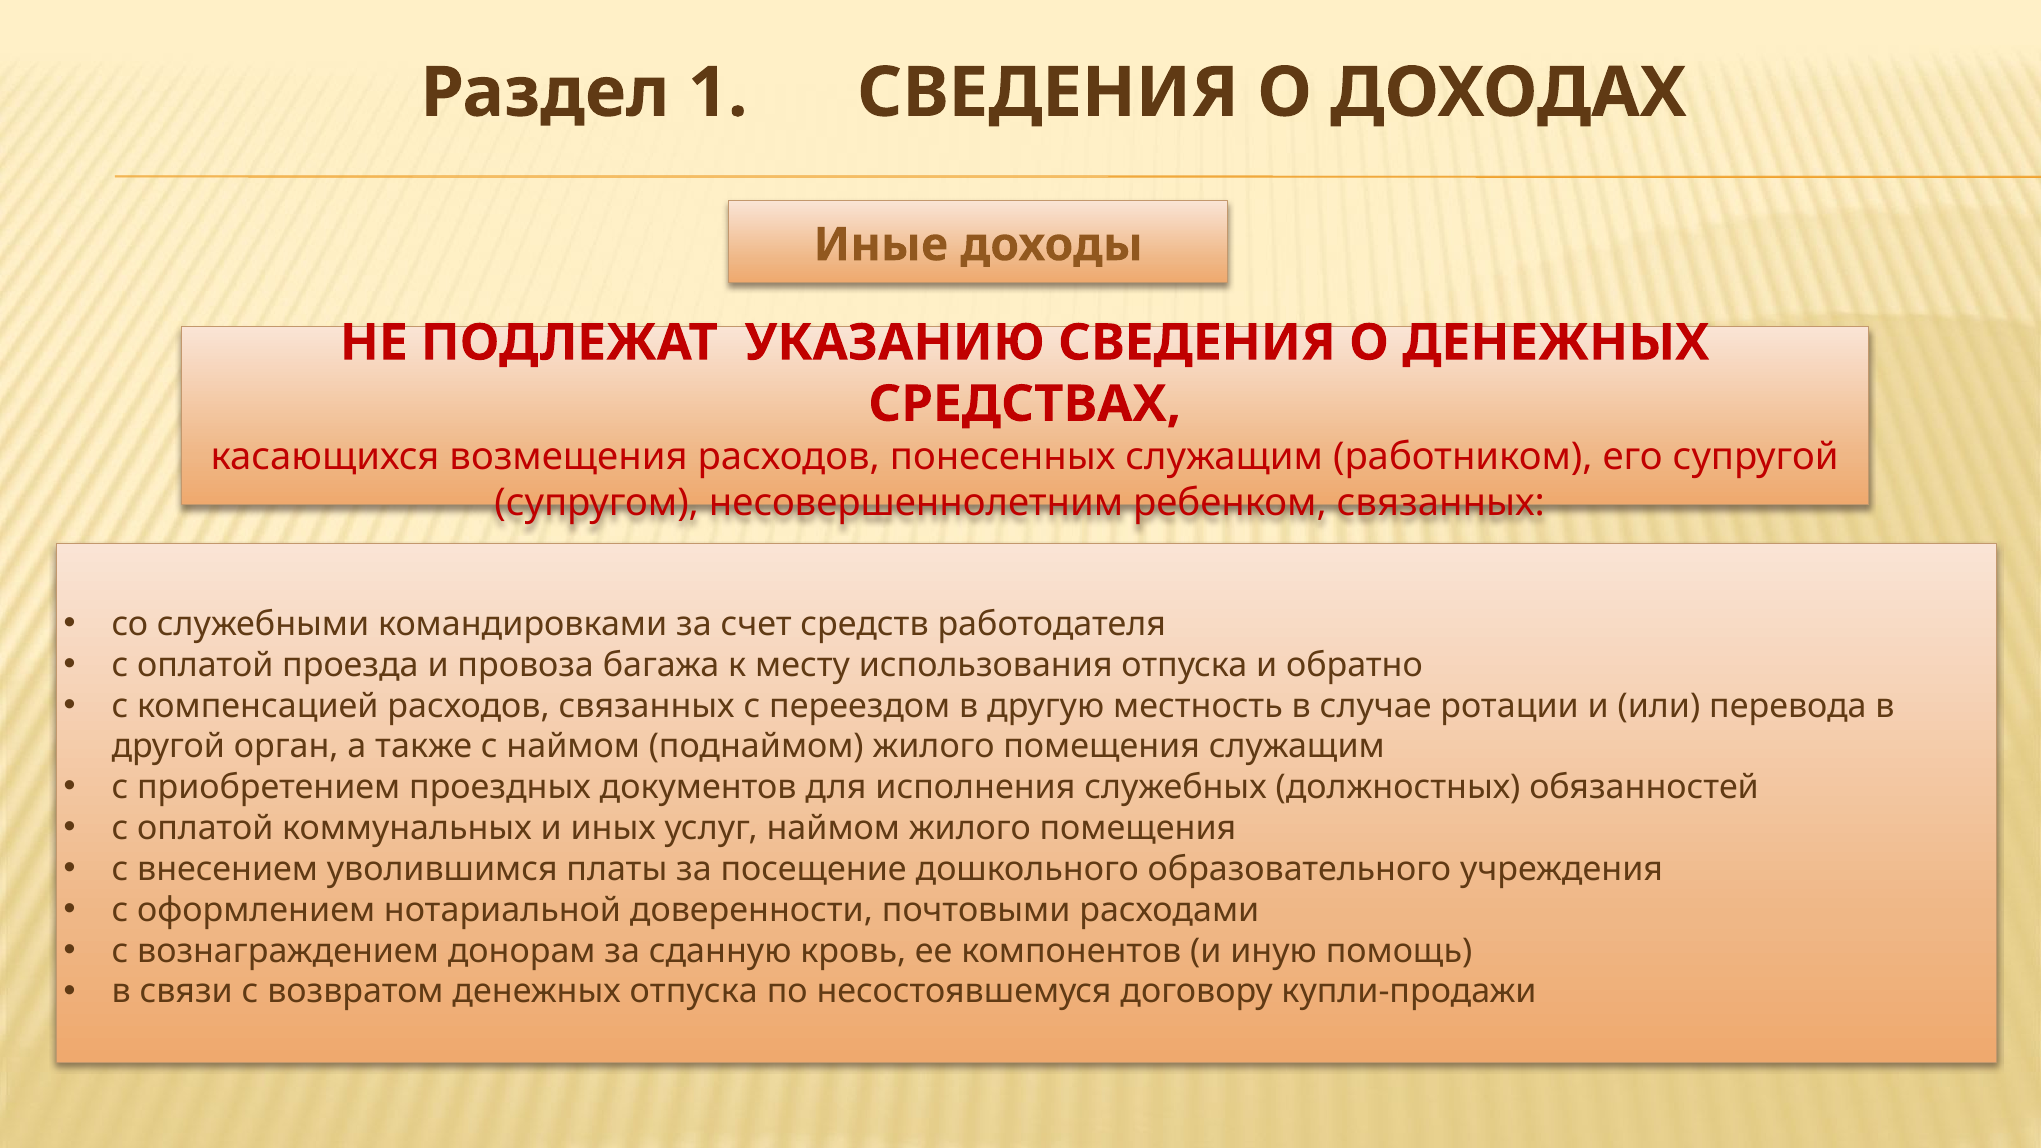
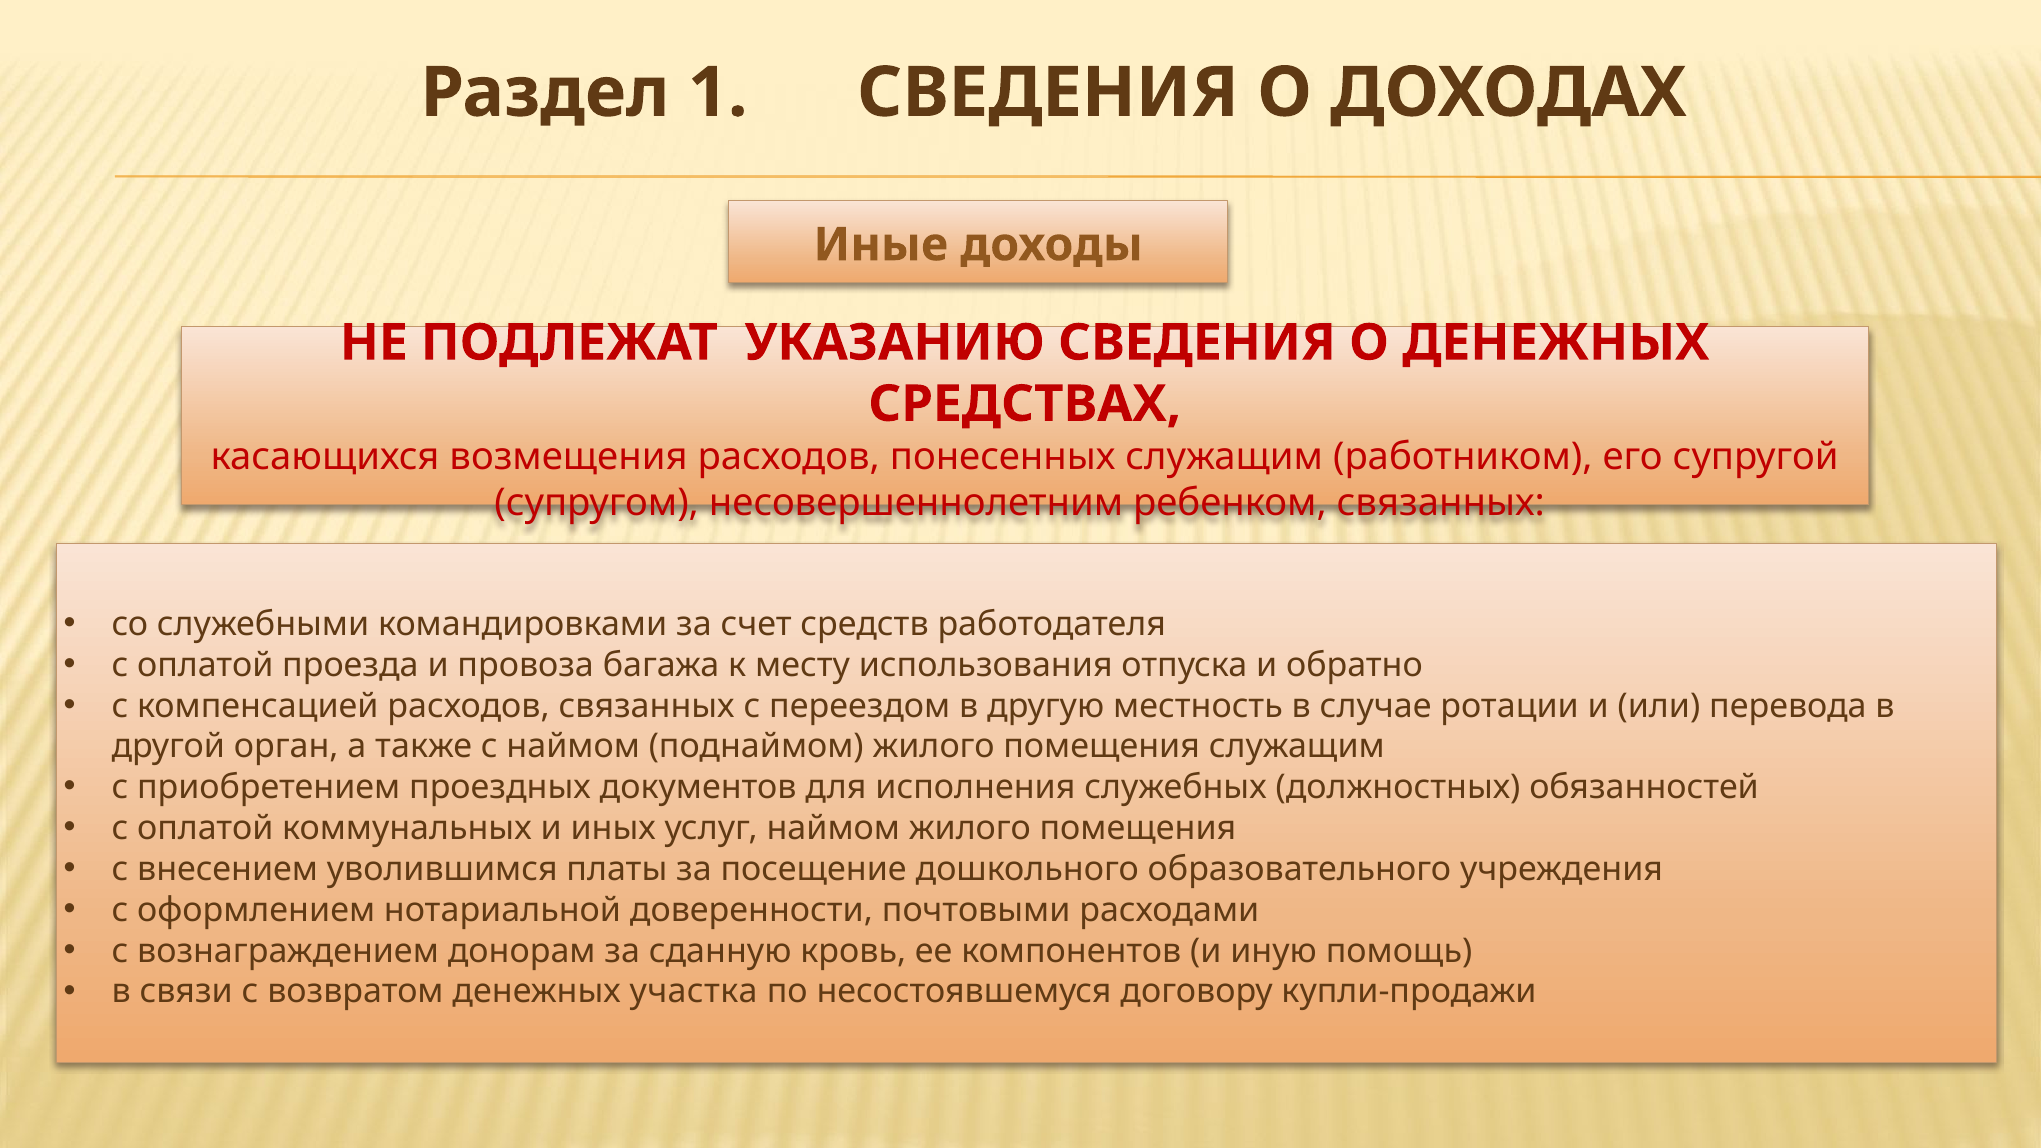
денежных отпуска: отпуска -> участка (694, 992)
